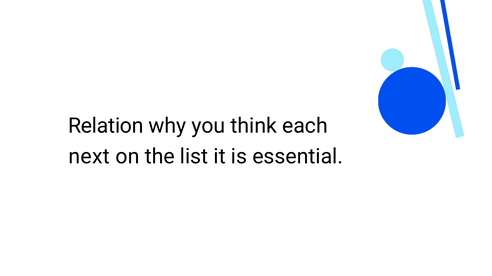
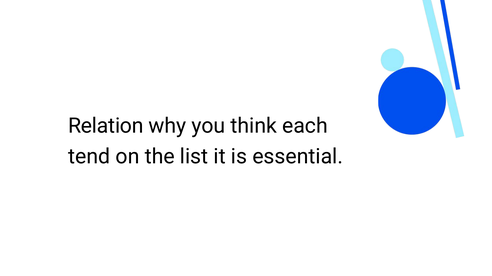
next: next -> tend (89, 157)
